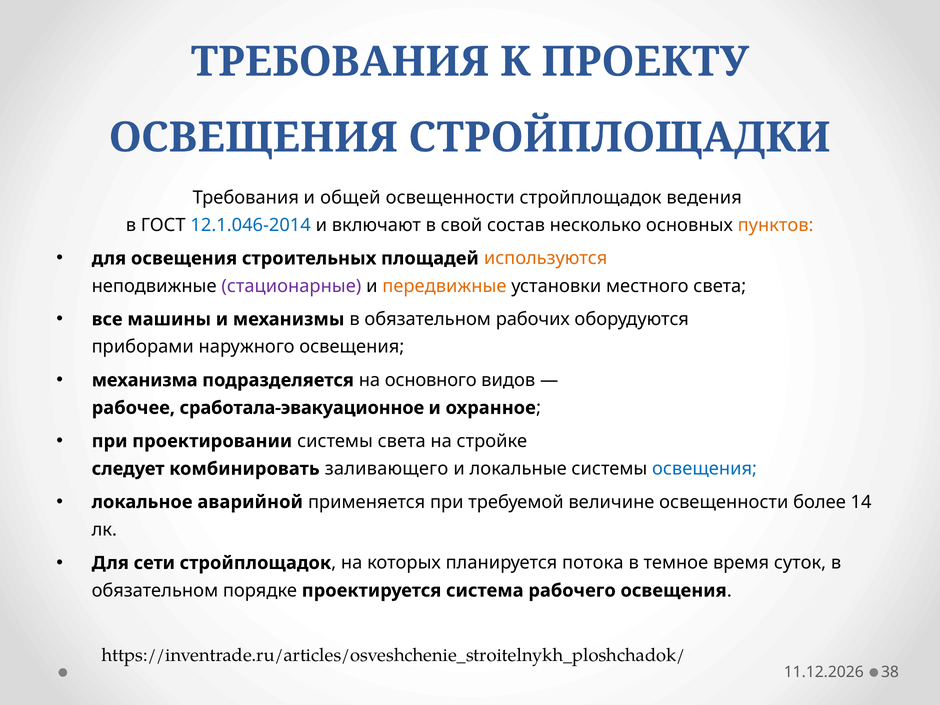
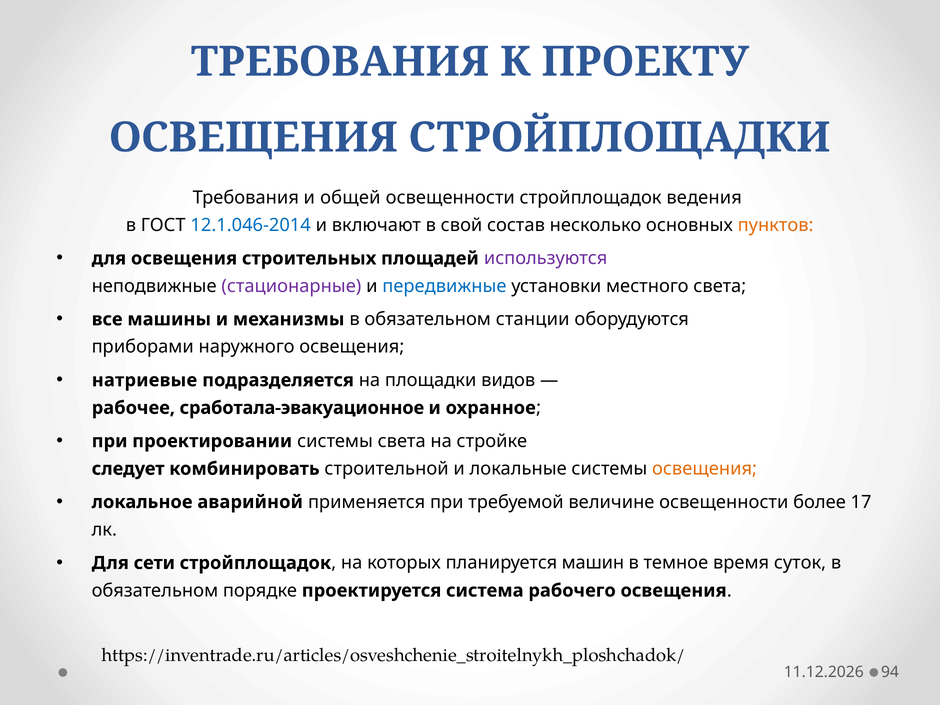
используются colour: orange -> purple (546, 258)
передвижные colour: orange -> blue (444, 286)
рабочих: рабочих -> станции (533, 319)
механизма: механизма -> натриевые (144, 380)
основного: основного -> площадки (431, 380)
заливающего: заливающего -> строительной (387, 469)
освещения colour: blue -> orange (705, 469)
14: 14 -> 17 (861, 502)
потока: потока -> машин (593, 563)
38: 38 -> 94 (890, 672)
